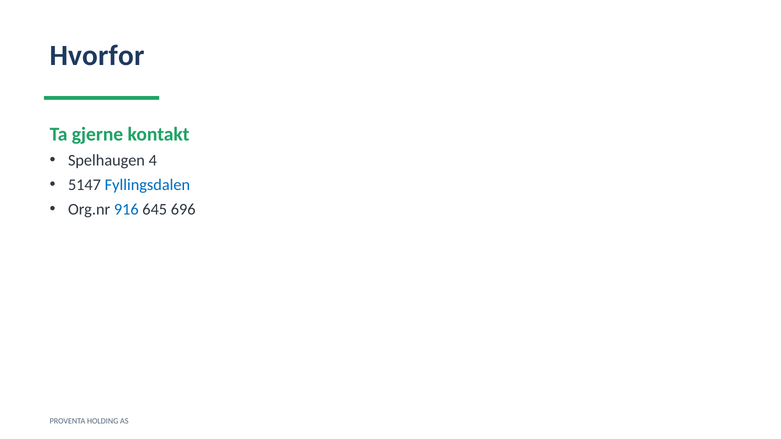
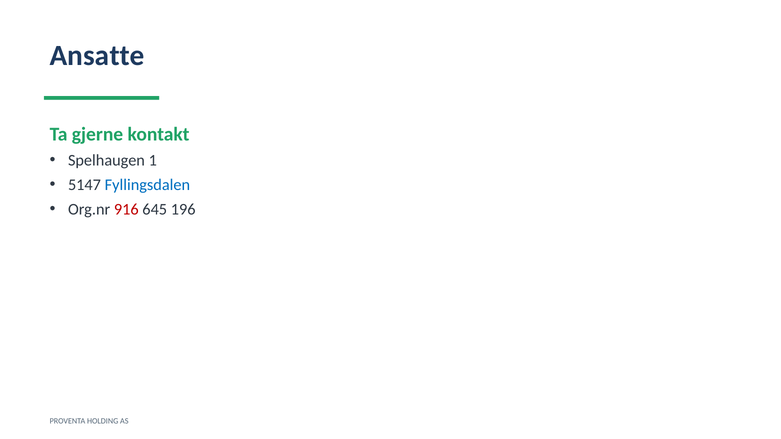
Hvorfor: Hvorfor -> Ansatte (97, 56)
4: 4 -> 1 (153, 161)
916 colour: blue -> red (126, 209)
696: 696 -> 196 (183, 209)
